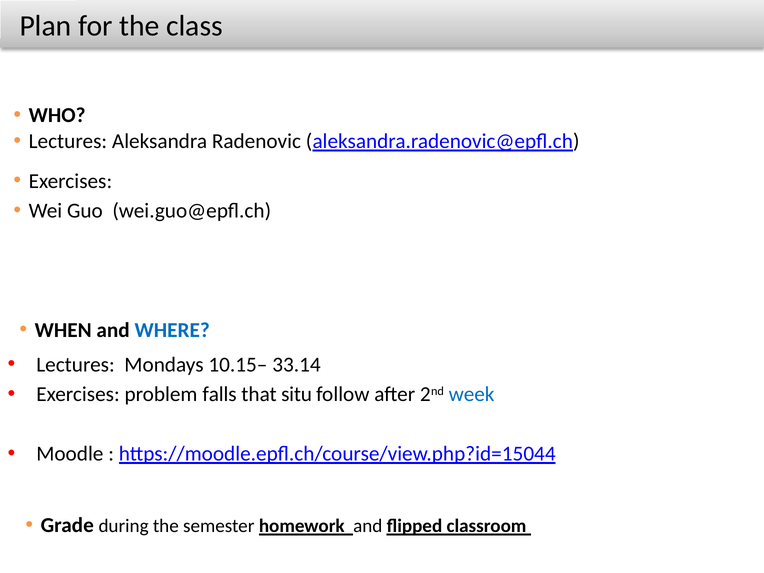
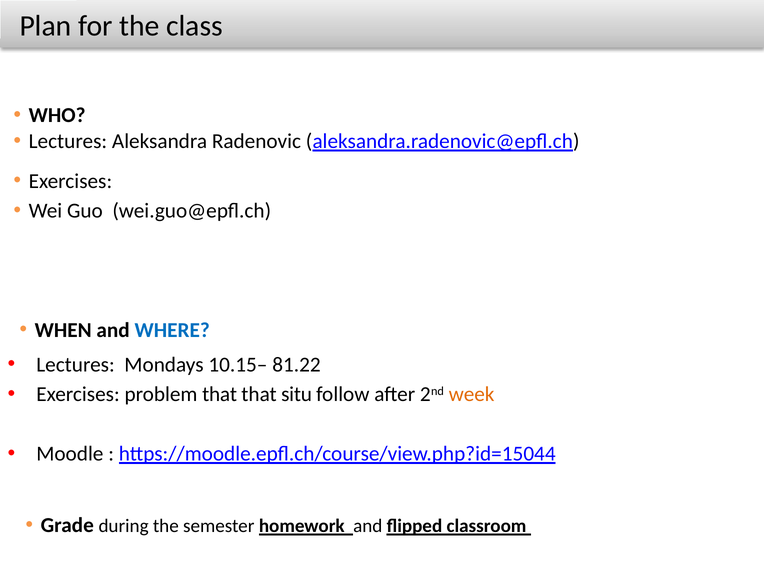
33.14: 33.14 -> 81.22 (296, 365)
problem falls: falls -> that (220, 394)
week colour: blue -> orange (472, 394)
